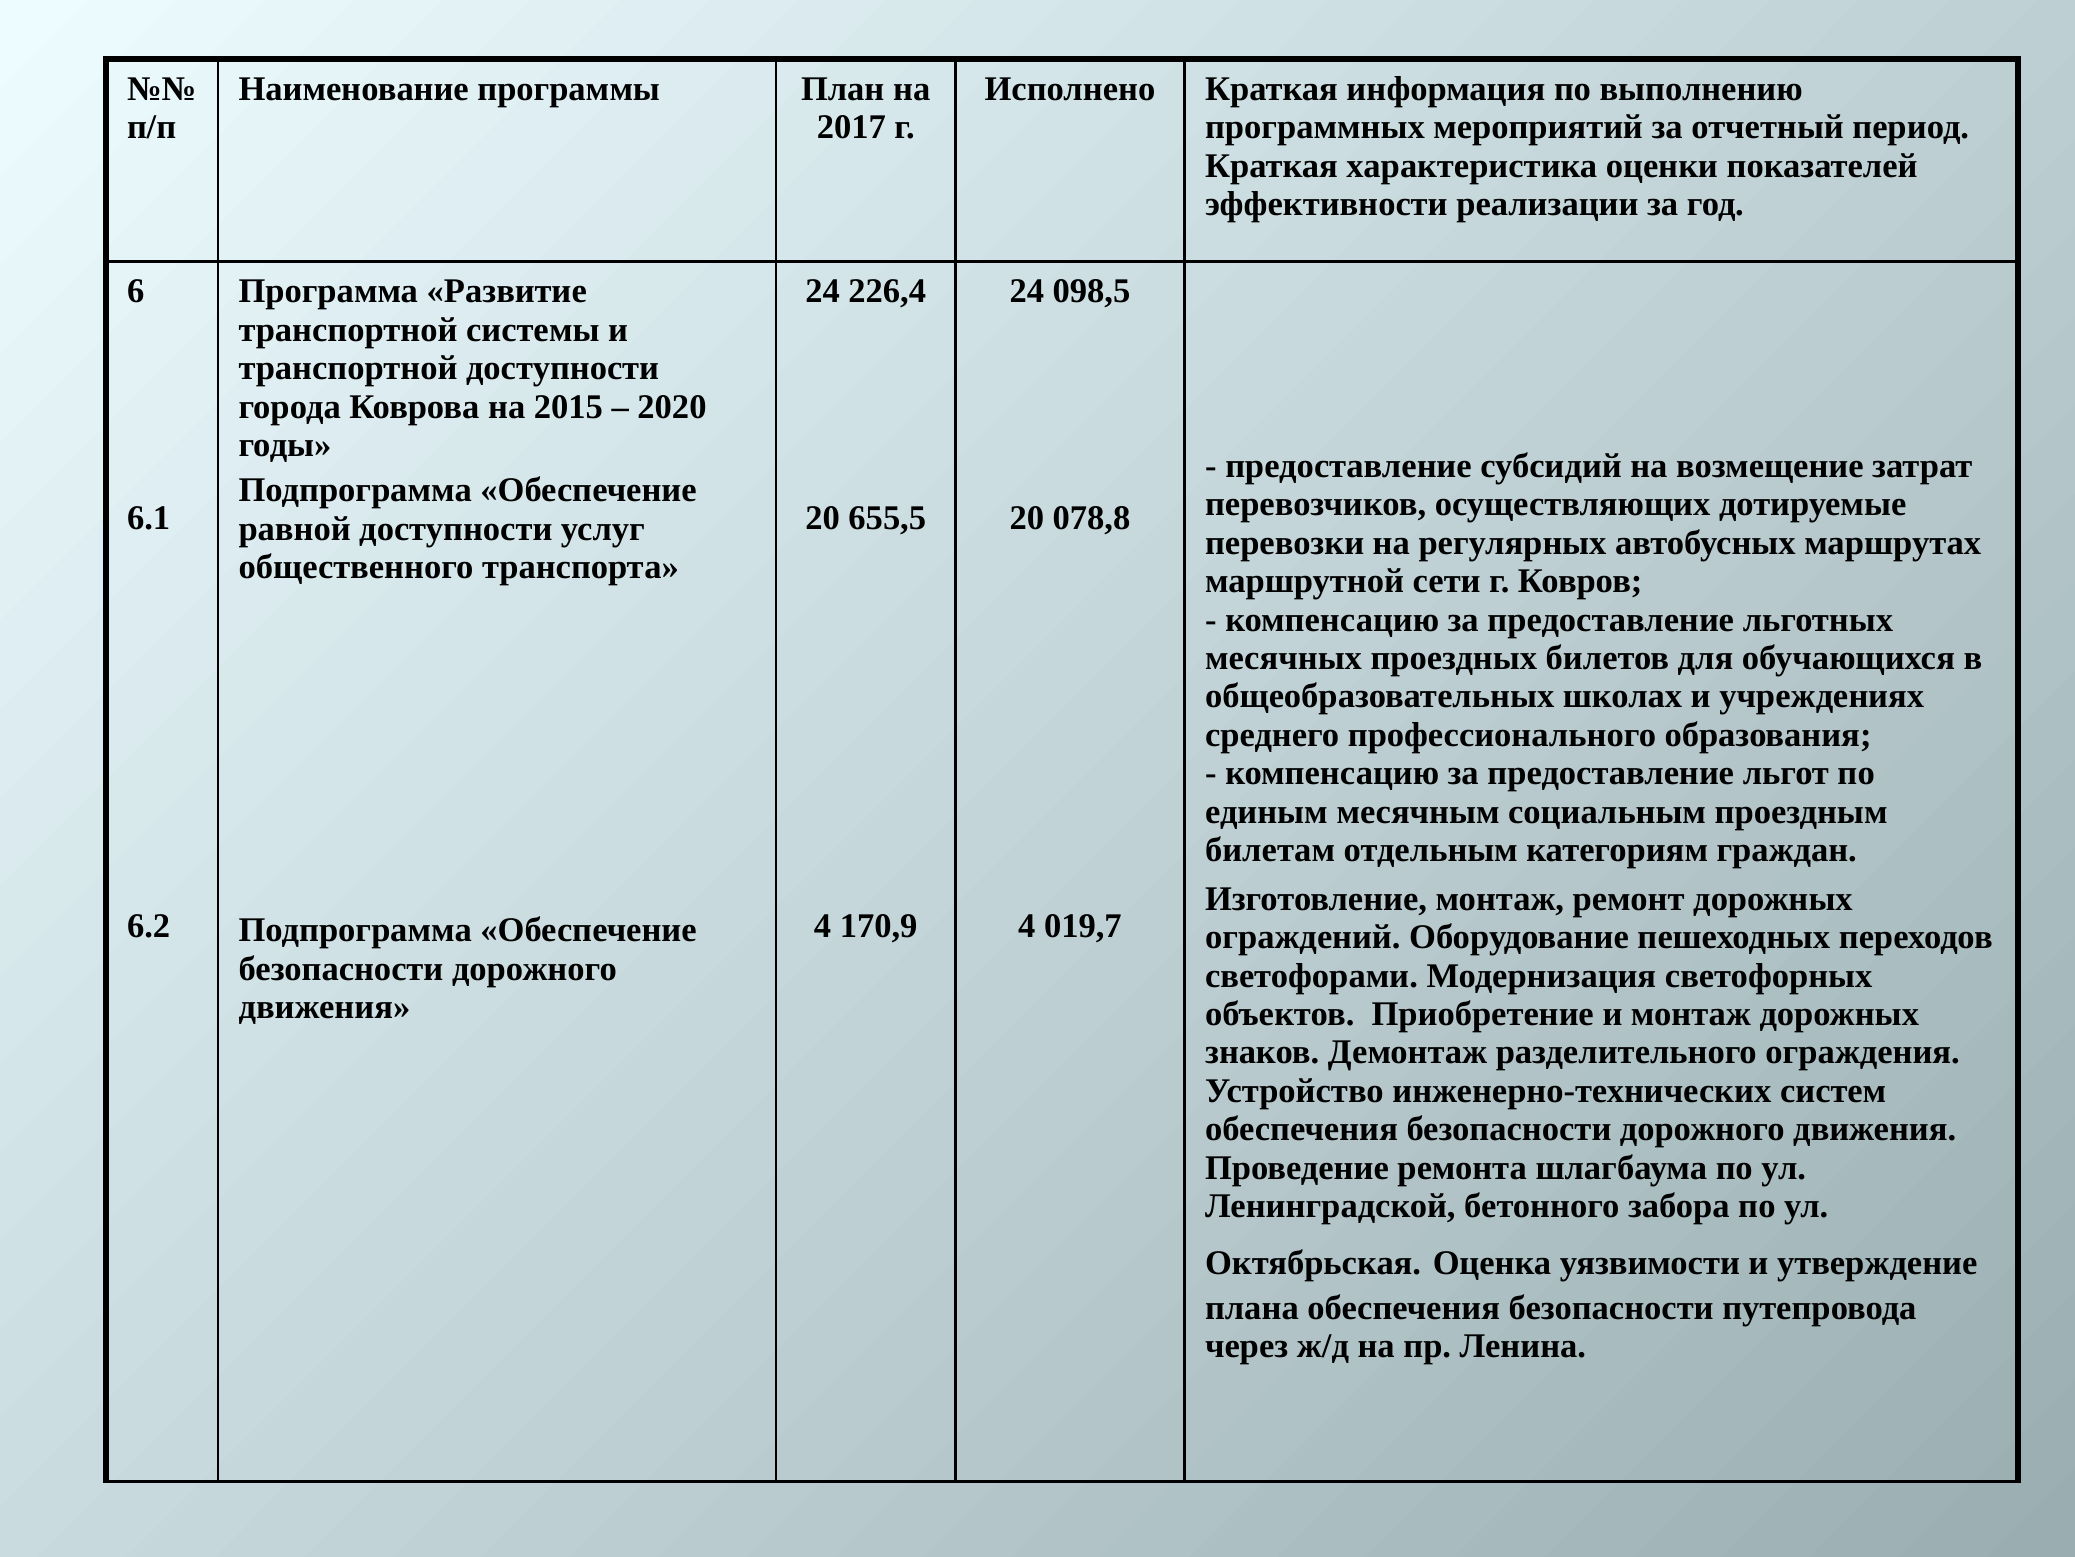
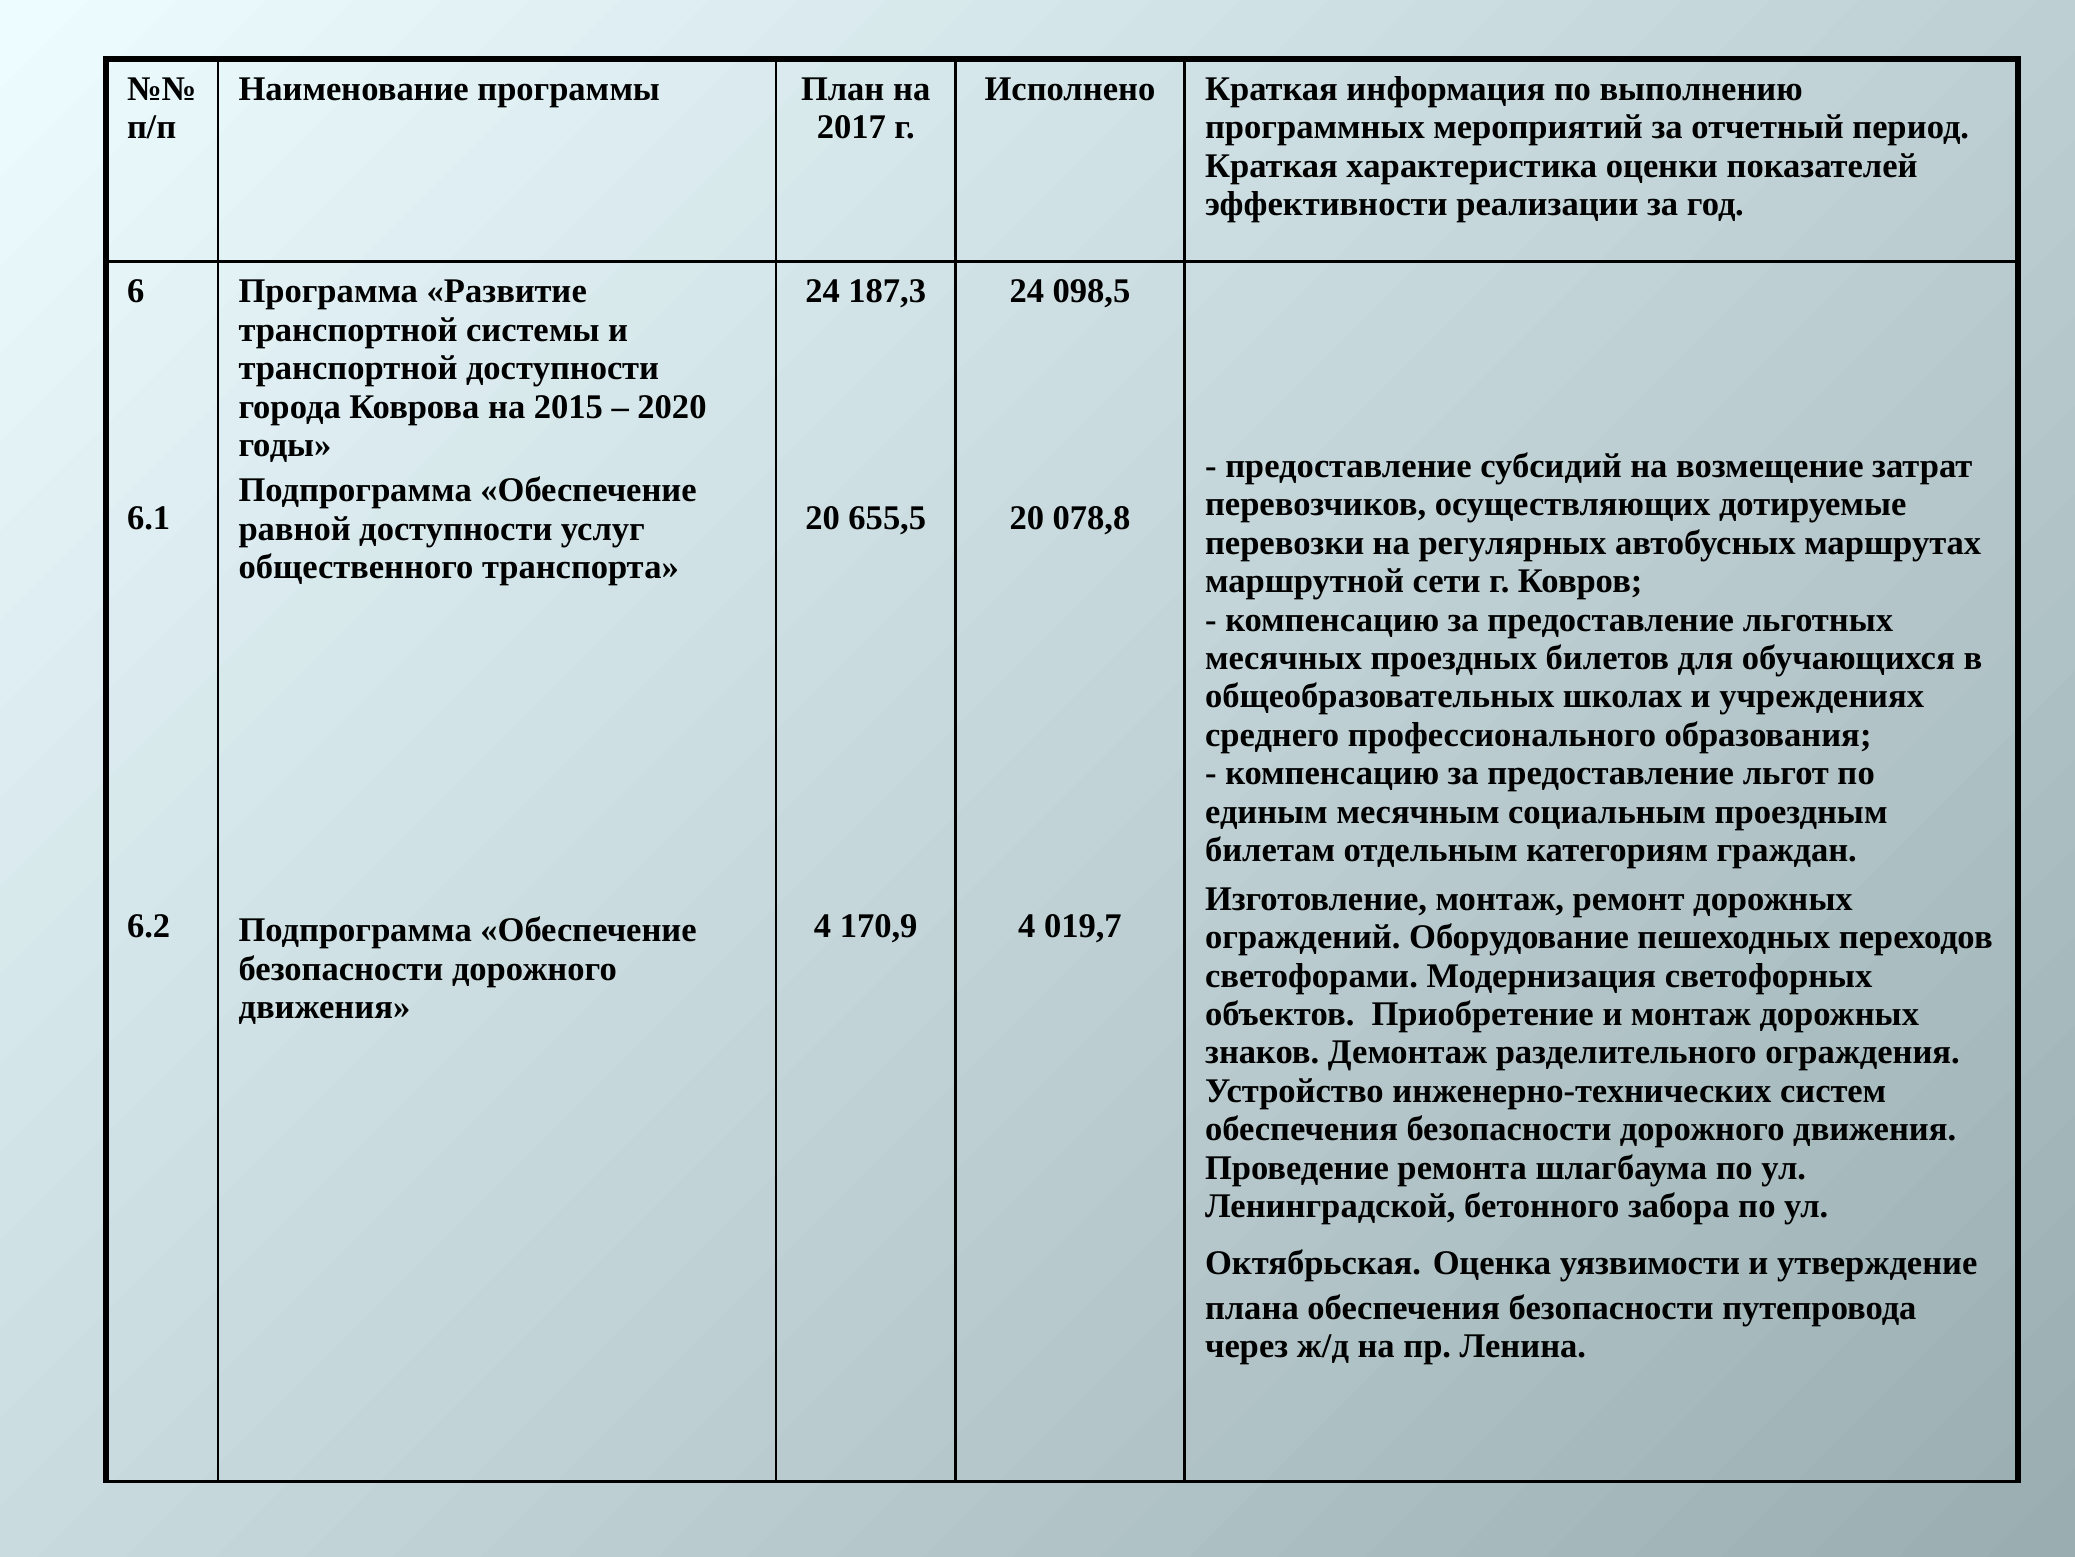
226,4: 226,4 -> 187,3 (887, 291)
